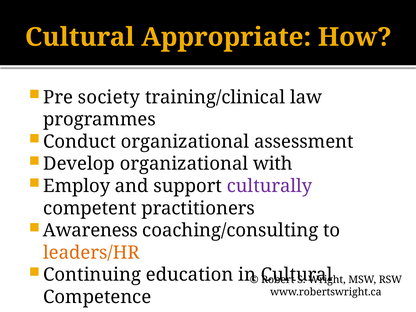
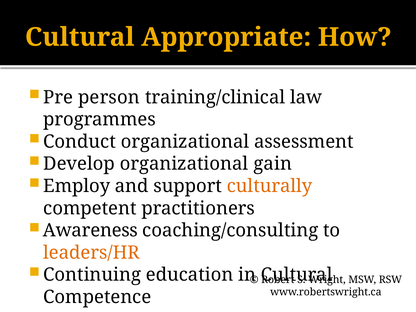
society: society -> person (109, 97)
with: with -> gain (273, 164)
culturally colour: purple -> orange (270, 186)
